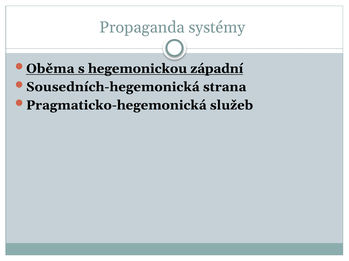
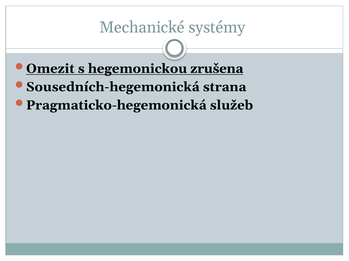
Propaganda: Propaganda -> Mechanické (142, 27)
Oběma: Oběma -> Omezit (50, 69)
západní: západní -> zrušena (217, 69)
